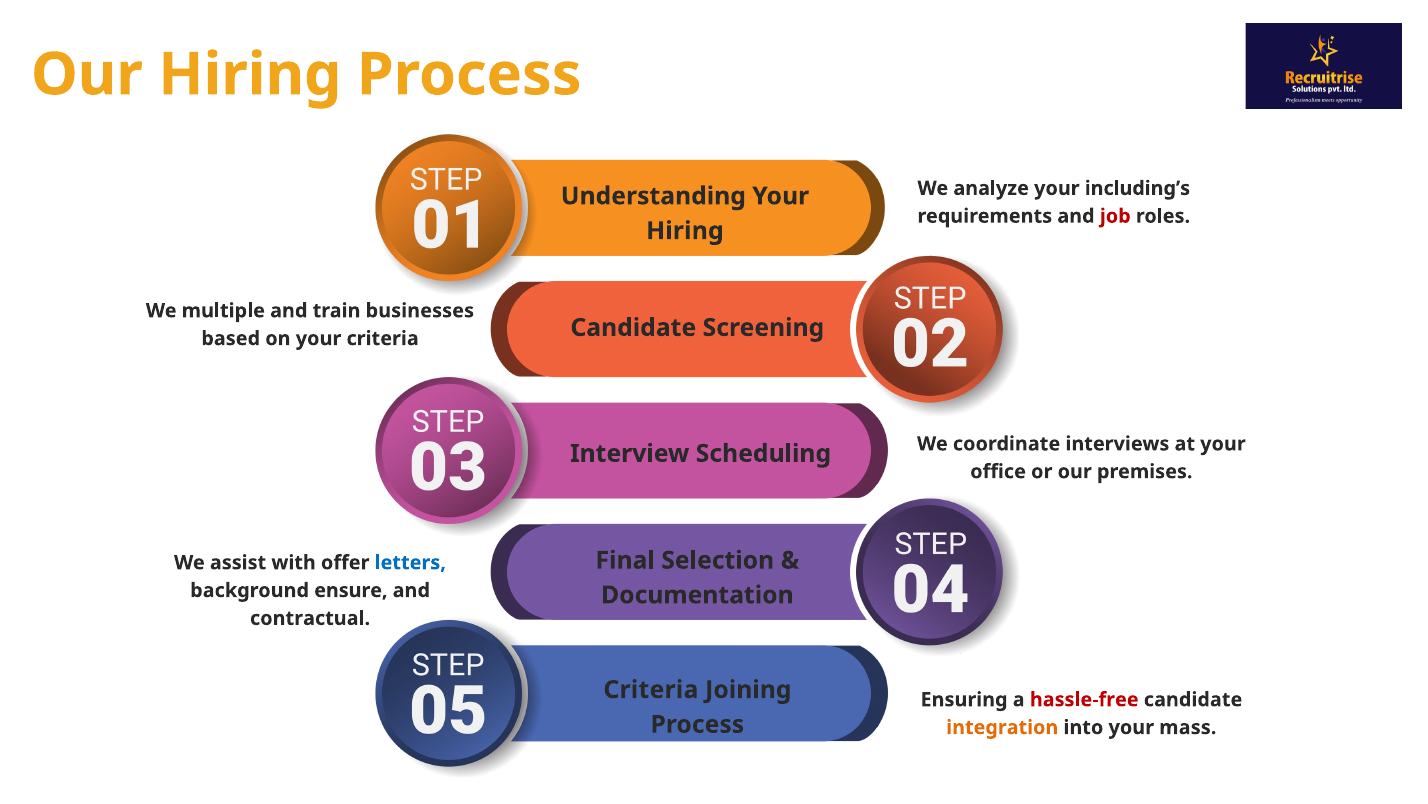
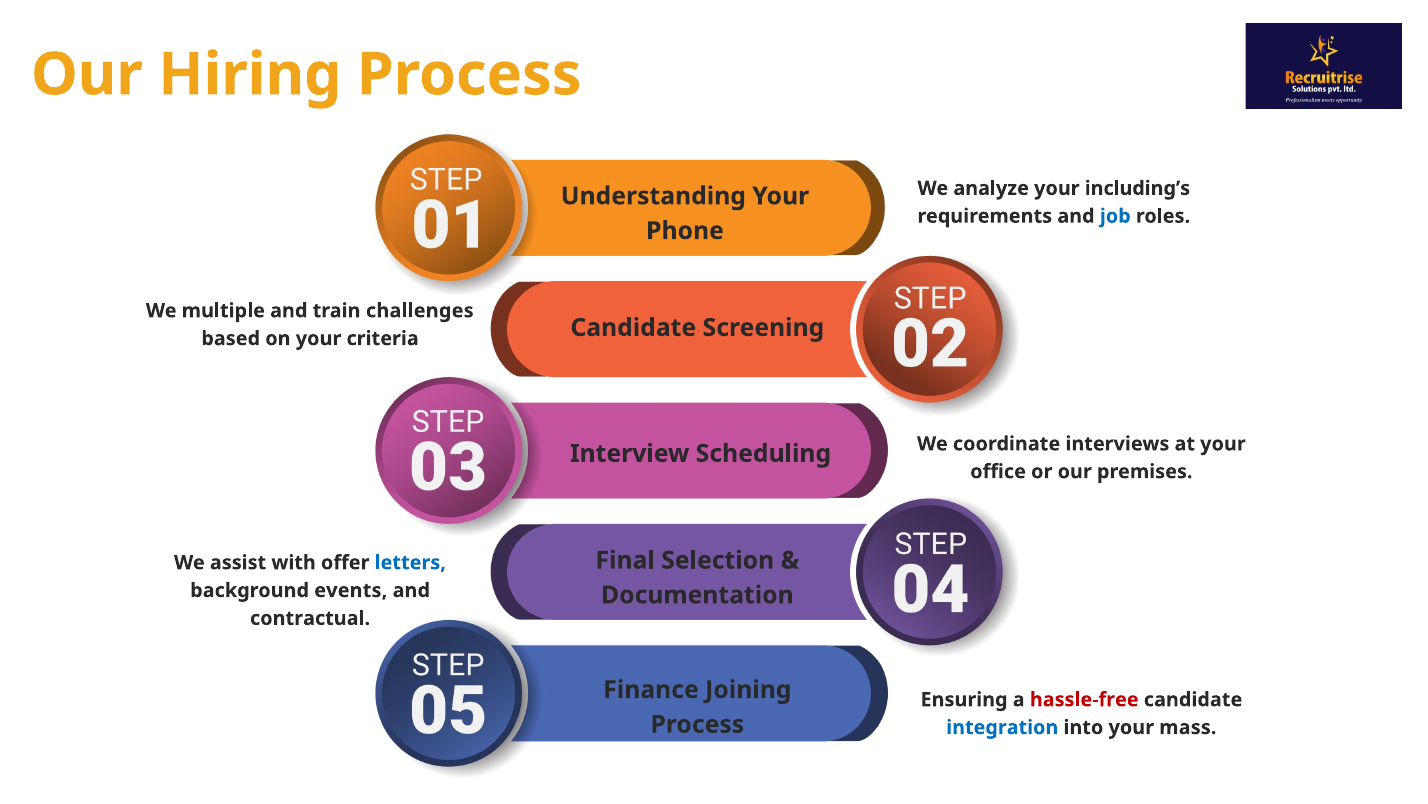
job colour: red -> blue (1115, 216)
Hiring: Hiring -> Phone (685, 231)
businesses: businesses -> challenges (420, 310)
ensure: ensure -> events (351, 590)
Criteria: Criteria -> Finance (651, 689)
integration colour: orange -> blue (1002, 727)
